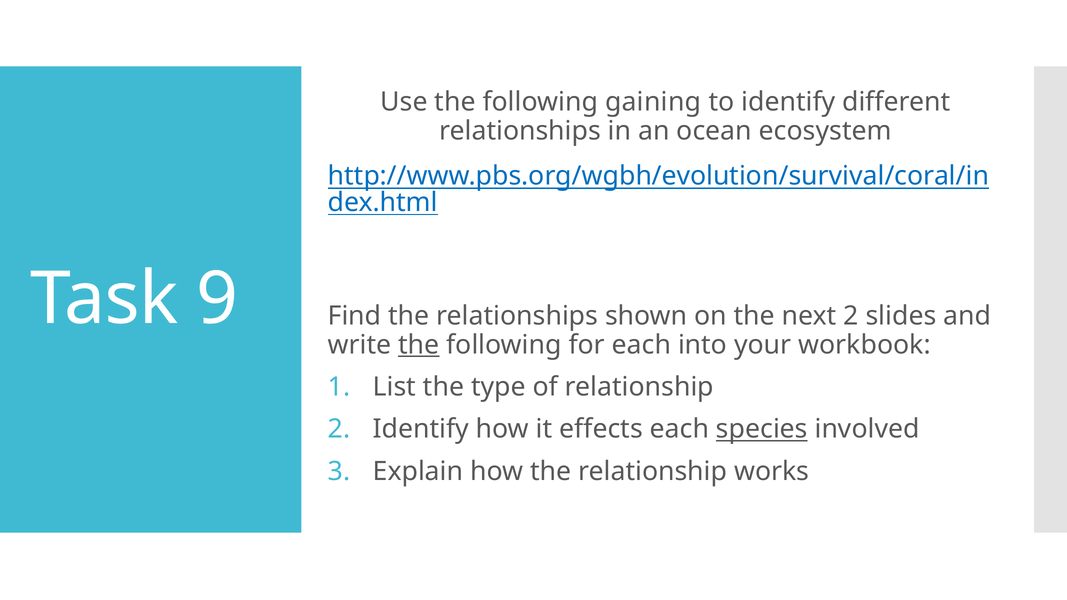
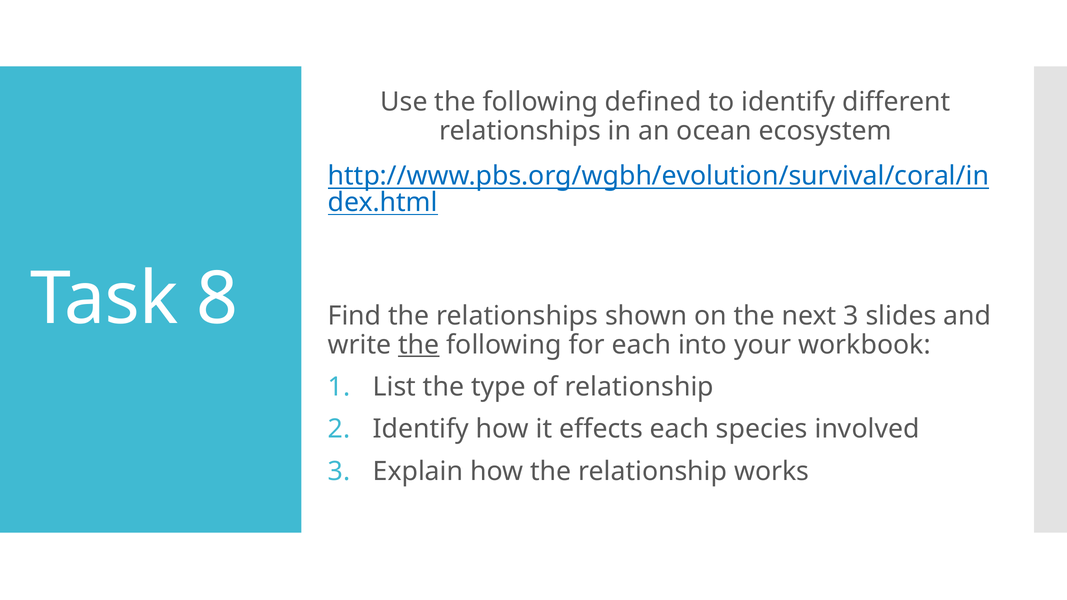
gaining: gaining -> defined (653, 102)
9: 9 -> 8 (217, 299)
next 2: 2 -> 3 (851, 316)
species underline: present -> none (762, 429)
